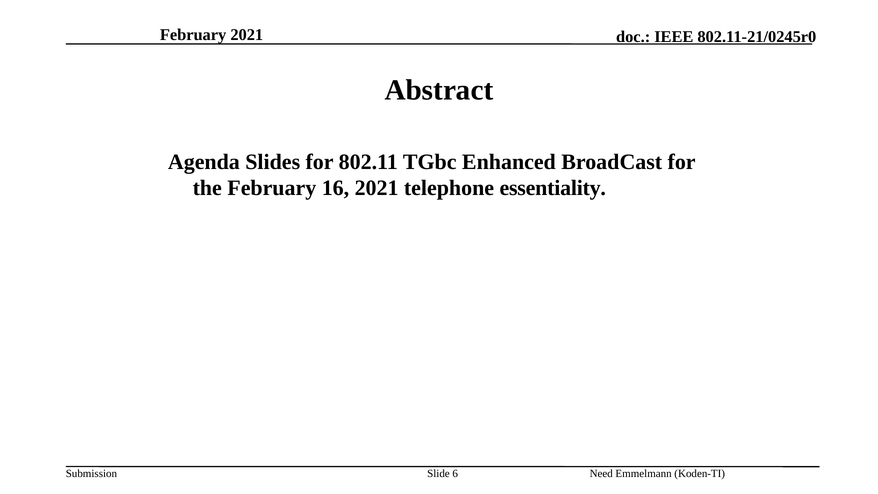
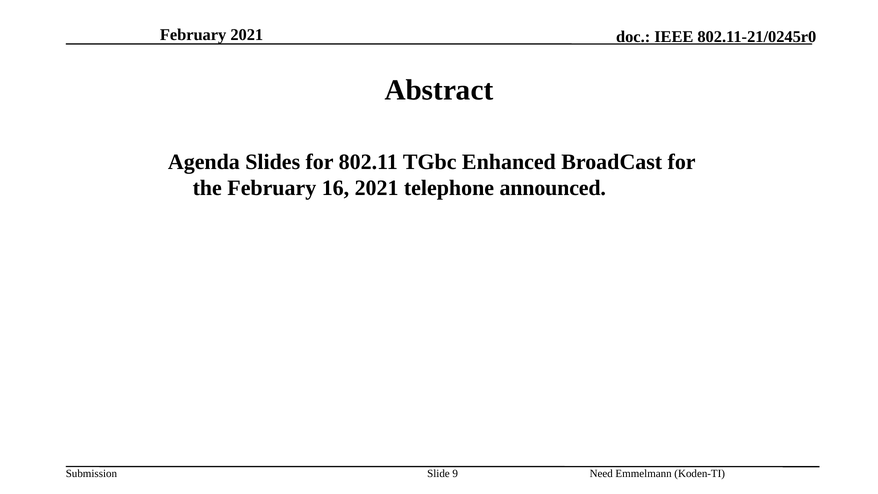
essentiality: essentiality -> announced (553, 188)
6: 6 -> 9 (455, 474)
